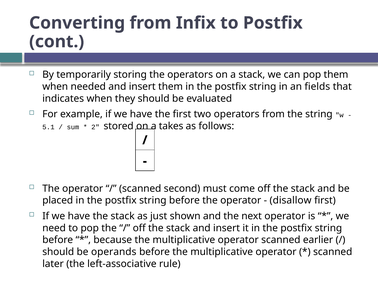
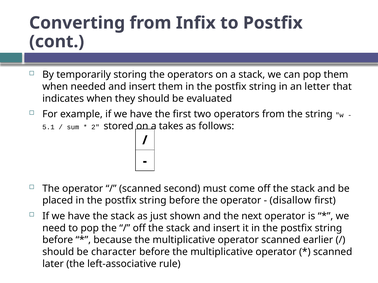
fields: fields -> letter (317, 87)
operands: operands -> character (114, 252)
